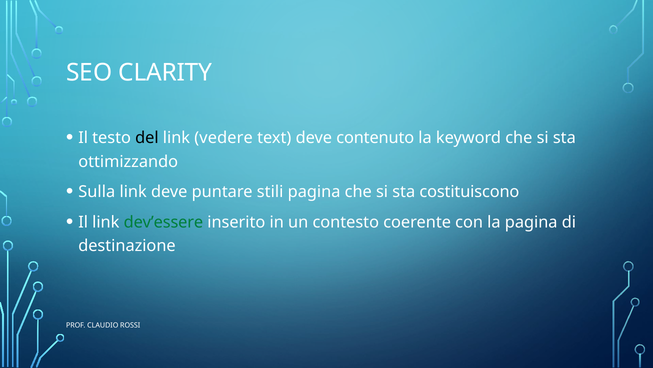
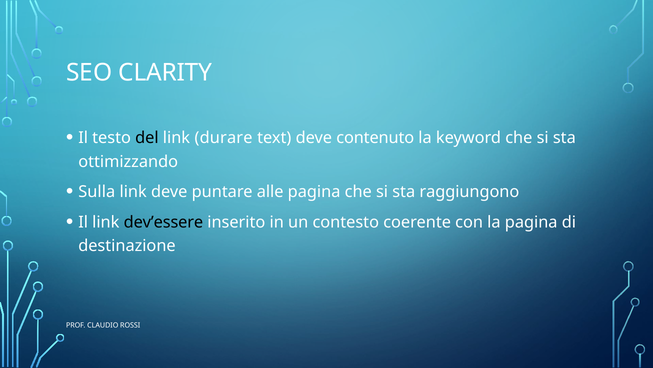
vedere: vedere -> durare (224, 138)
stili: stili -> alle (270, 192)
costituiscono: costituiscono -> raggiungono (469, 192)
dev’essere colour: green -> black (163, 222)
